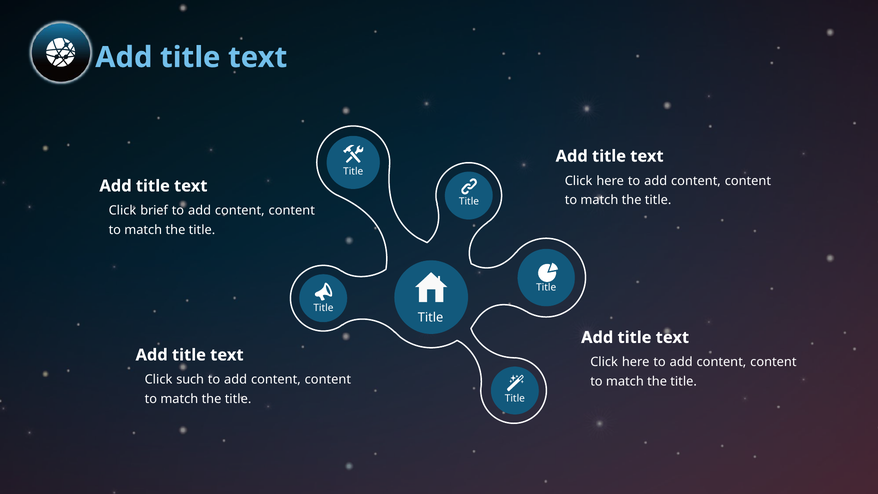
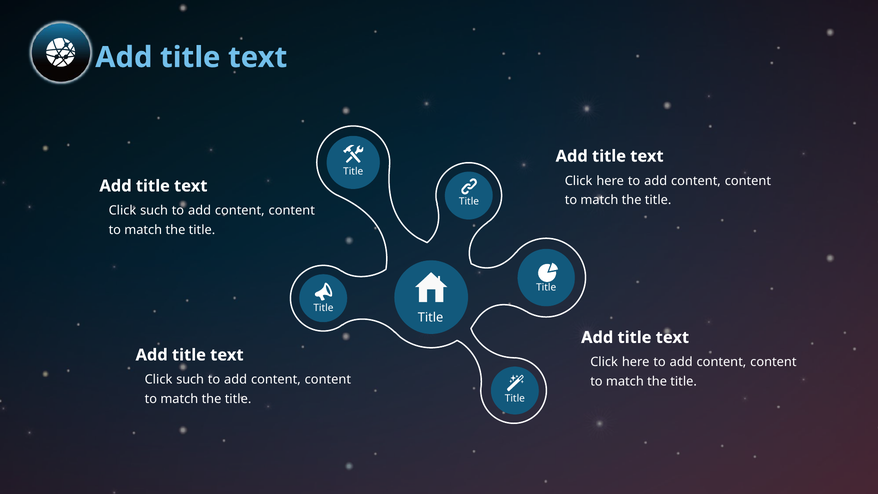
brief: brief -> such (154, 211)
